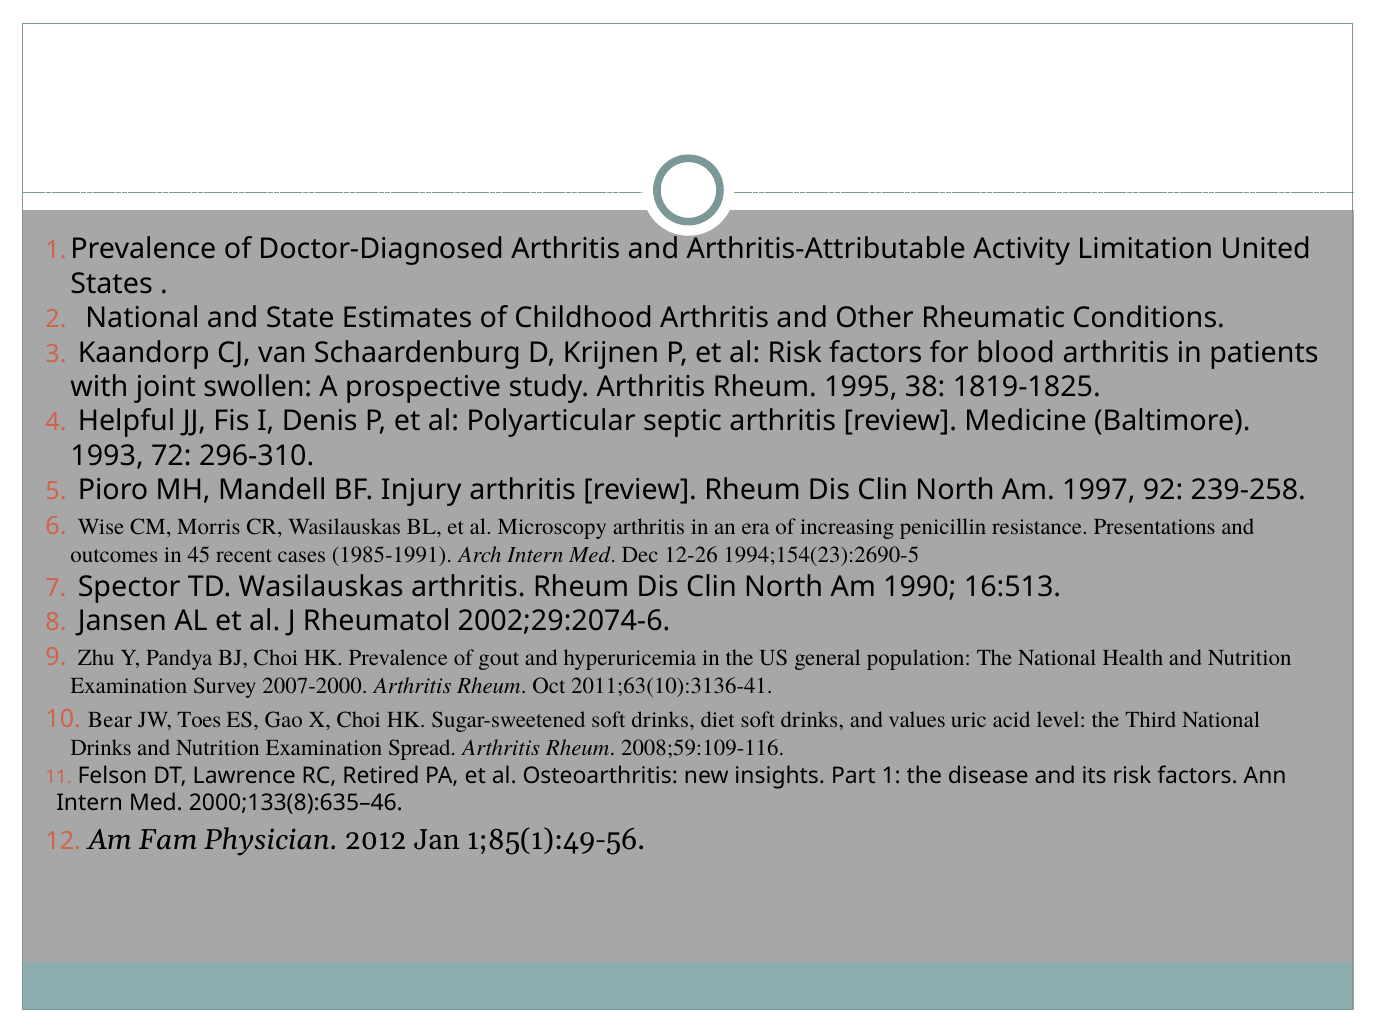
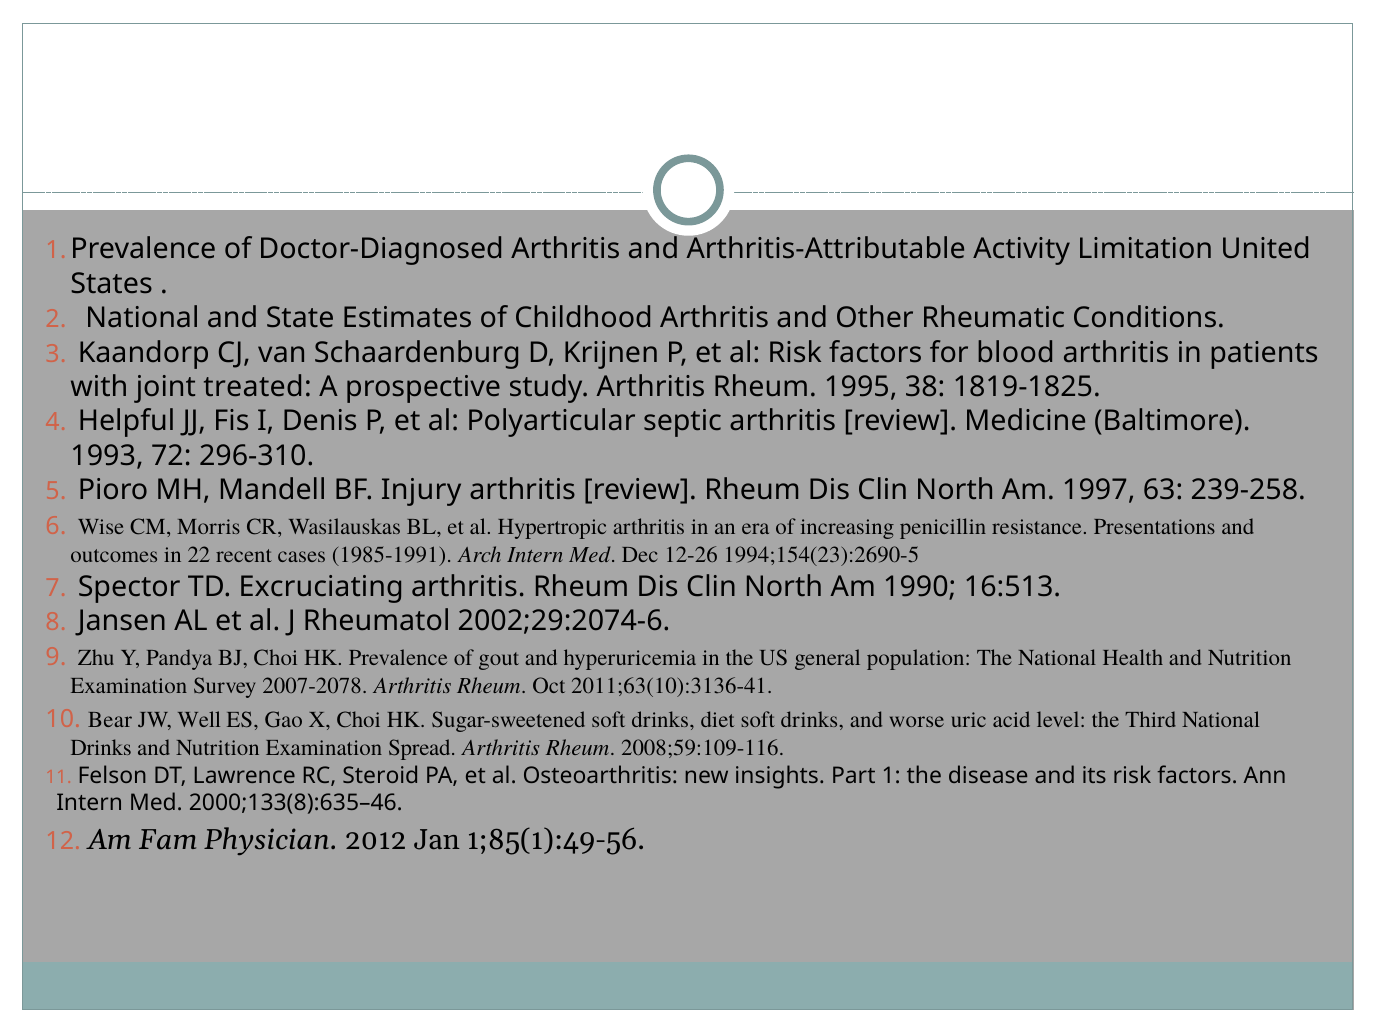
swollen: swollen -> treated (258, 387)
92: 92 -> 63 (1163, 490)
Microscopy: Microscopy -> Hypertropic (552, 526)
45: 45 -> 22 (199, 555)
TD Wasilauskas: Wasilauskas -> Excruciating (321, 587)
2007-2000: 2007-2000 -> 2007-2078 (315, 686)
Toes: Toes -> Well (199, 719)
values: values -> worse (917, 719)
Retired: Retired -> Steroid (381, 775)
